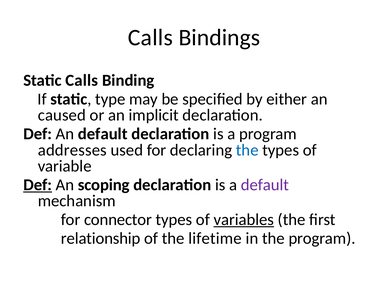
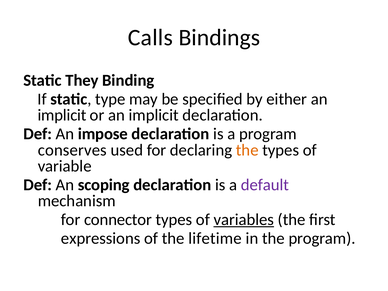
Static Calls: Calls -> They (82, 80)
caused: caused -> implicit (62, 115)
An default: default -> impose (103, 134)
addresses: addresses -> conserves (72, 150)
the colour: blue -> orange (247, 150)
Def underline: present -> none (38, 185)
relationship: relationship -> expressions (101, 238)
